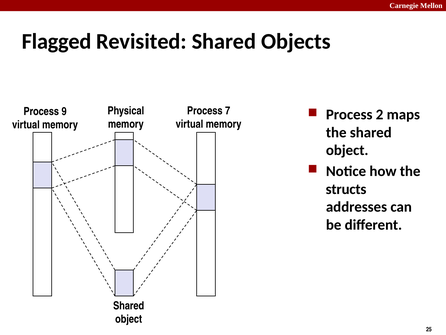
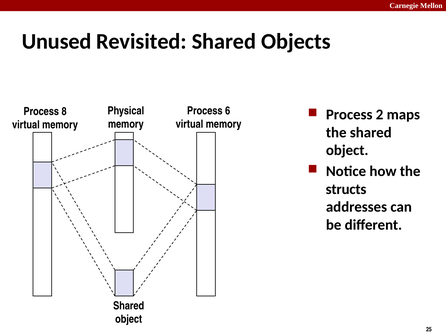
Flagged: Flagged -> Unused (57, 41)
7: 7 -> 6 (228, 111)
9: 9 -> 8 (64, 111)
